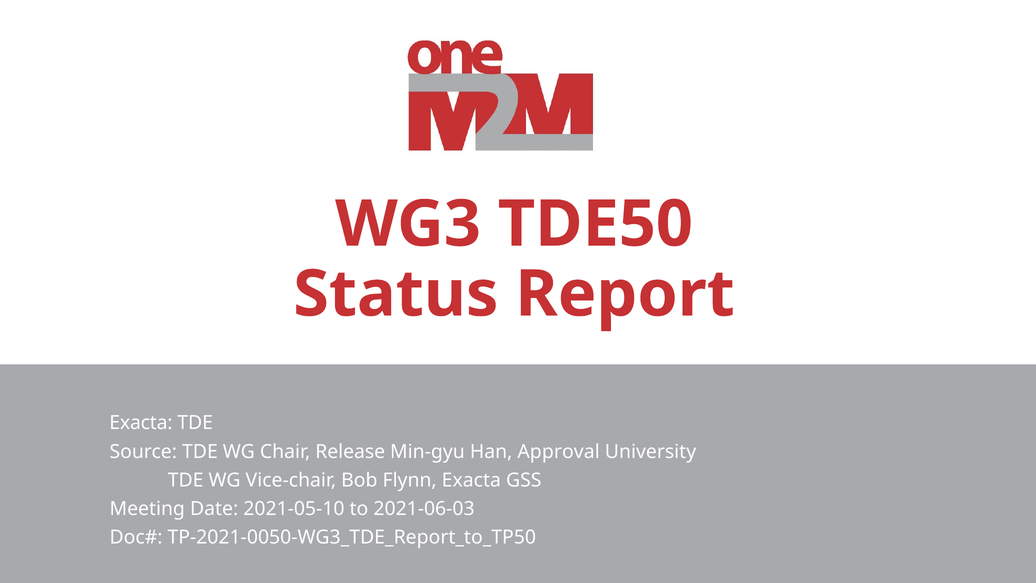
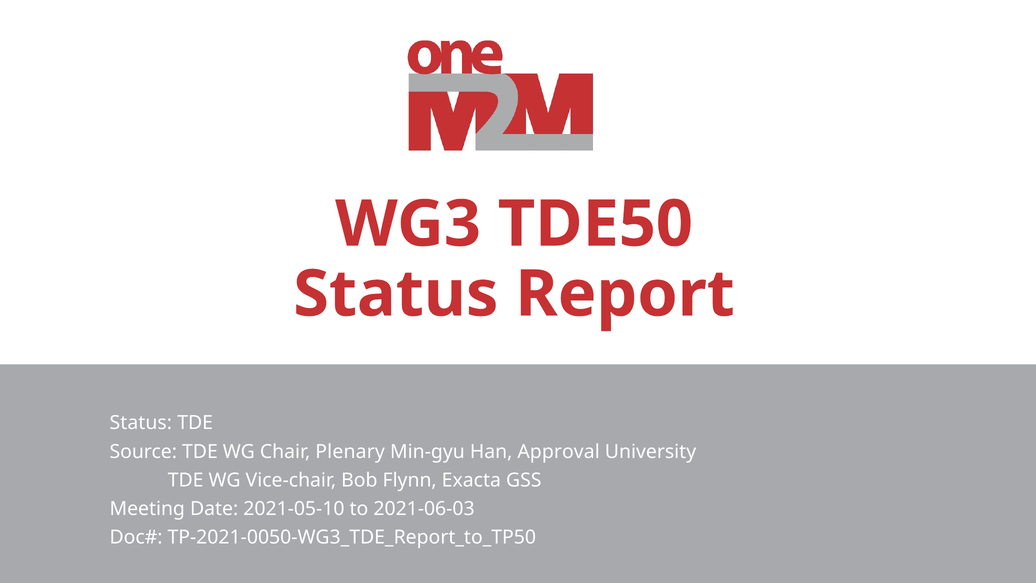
Exacta: Exacta -> Status (141, 423)
Release: Release -> Plenary (350, 451)
